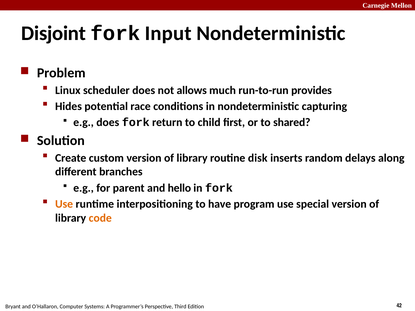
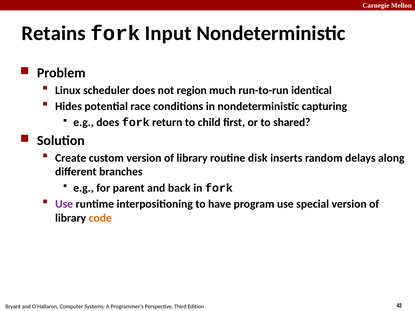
Disjoint: Disjoint -> Retains (54, 33)
allows: allows -> region (192, 90)
provides: provides -> identical (311, 90)
hello: hello -> back (179, 188)
Use colour: orange -> purple (64, 204)
